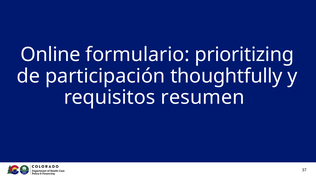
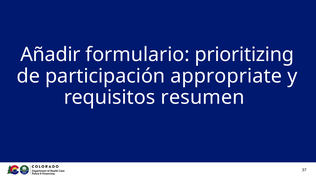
Online: Online -> Añadir (50, 55)
thoughtfully: thoughtfully -> appropriate (226, 76)
